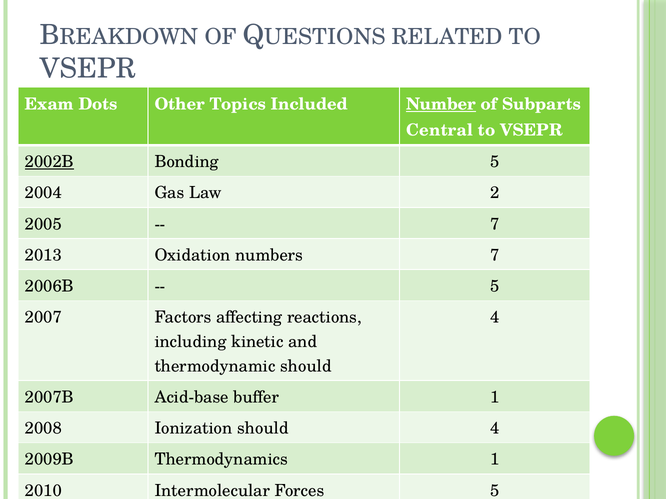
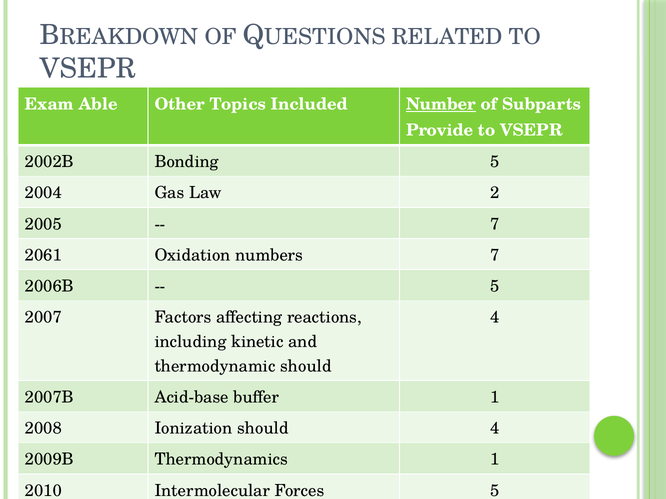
Dots: Dots -> Able (98, 105)
Central: Central -> Provide (440, 130)
2002B underline: present -> none (49, 162)
2013: 2013 -> 2061 (43, 255)
